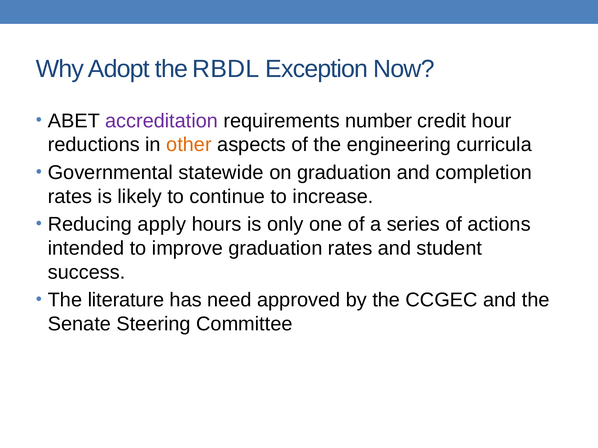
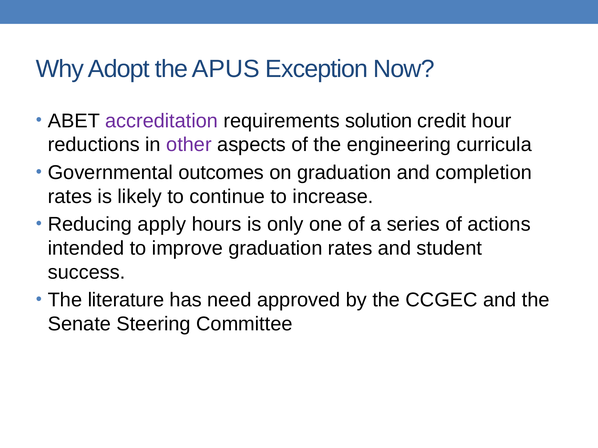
RBDL: RBDL -> APUS (226, 69)
number: number -> solution (379, 121)
other colour: orange -> purple (189, 145)
statewide: statewide -> outcomes (221, 173)
